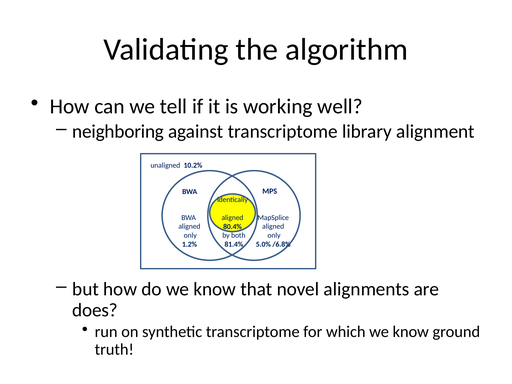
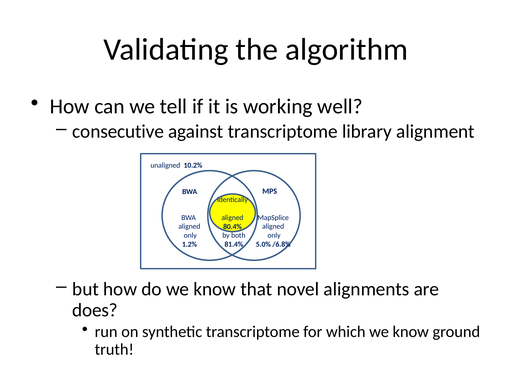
neighboring: neighboring -> consecutive (118, 132)
